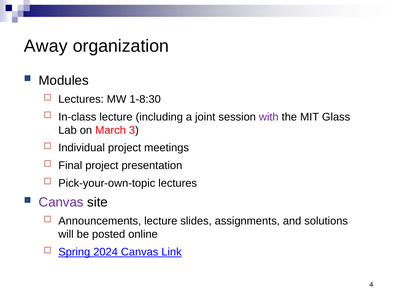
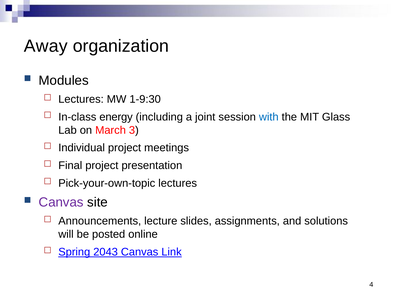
1-8:30: 1-8:30 -> 1-9:30 (145, 99)
In-class lecture: lecture -> energy (116, 117)
with colour: purple -> blue (269, 117)
2024: 2024 -> 2043 (106, 252)
